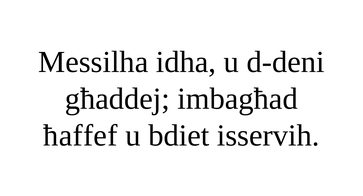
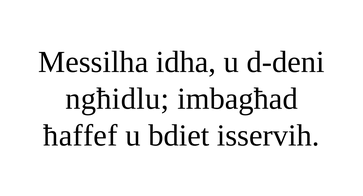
għaddej: għaddej -> ngħidlu (117, 99)
